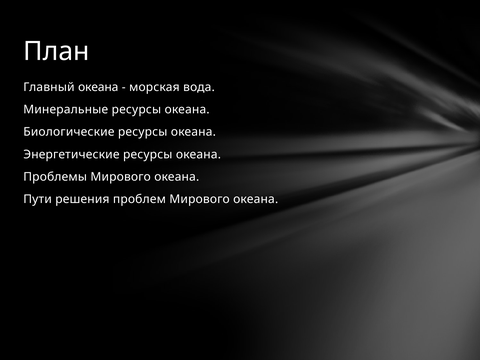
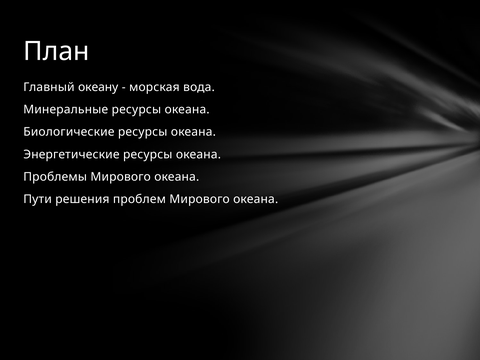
Главный океана: океана -> океану (98, 87)
